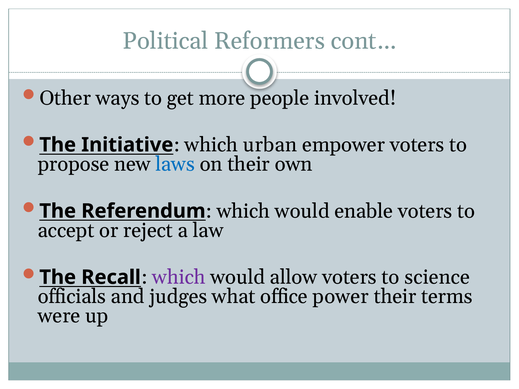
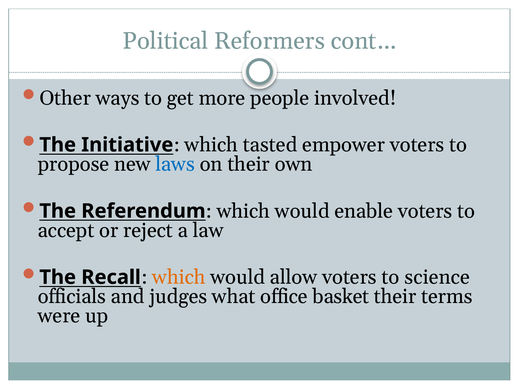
urban: urban -> tasted (270, 145)
which colour: purple -> orange (179, 277)
power: power -> basket (341, 297)
